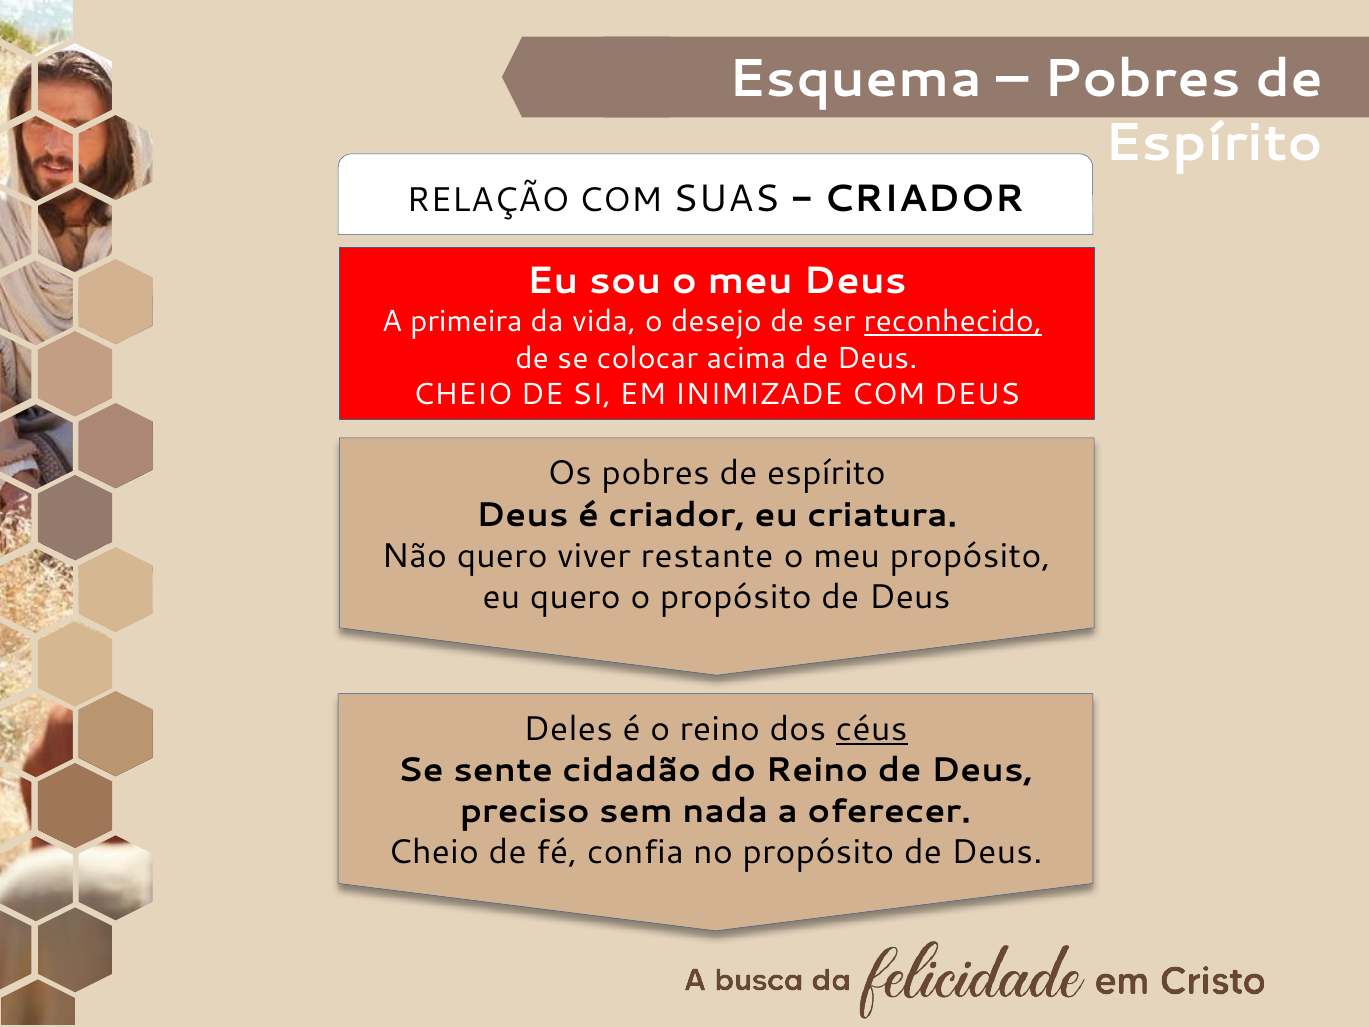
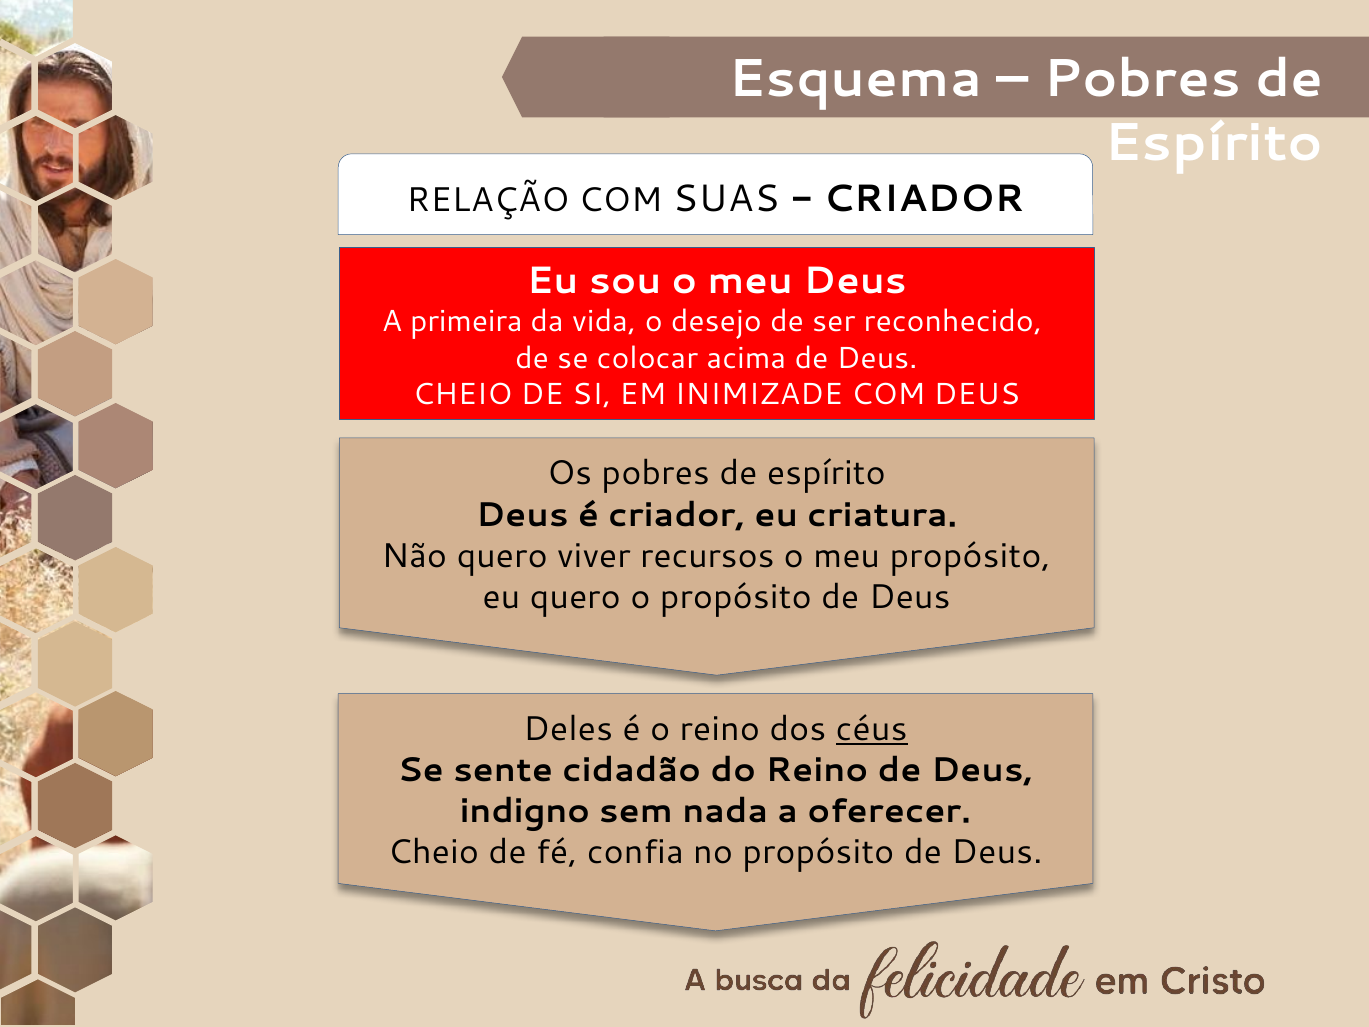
reconhecido underline: present -> none (953, 322)
restante: restante -> recursos (707, 556)
preciso: preciso -> indigno (525, 811)
